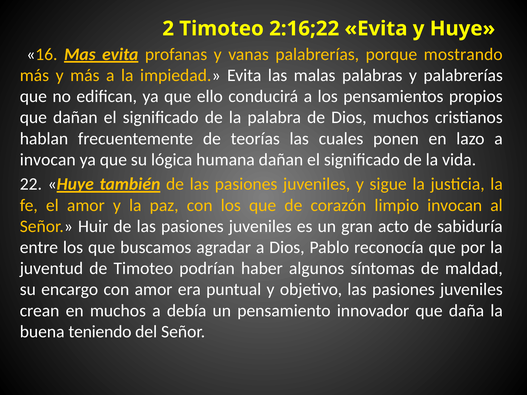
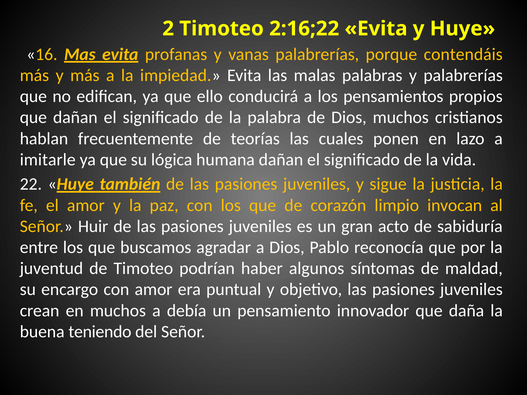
mostrando: mostrando -> contendáis (463, 54)
invocan: invocan -> imitarle (48, 160)
